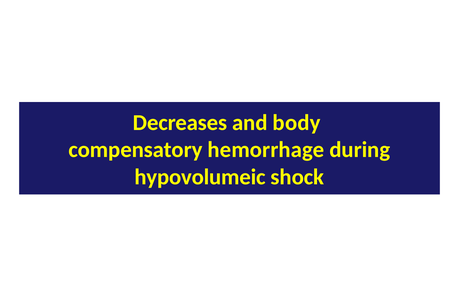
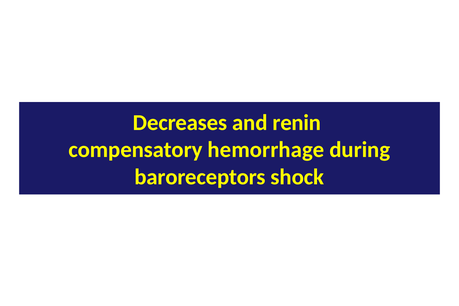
body: body -> renin (297, 123)
hypovolumeic: hypovolumeic -> baroreceptors (200, 177)
